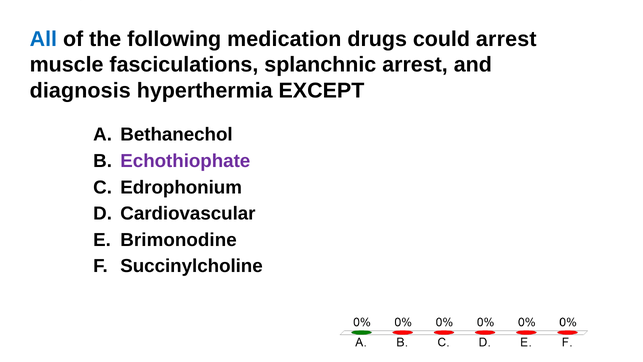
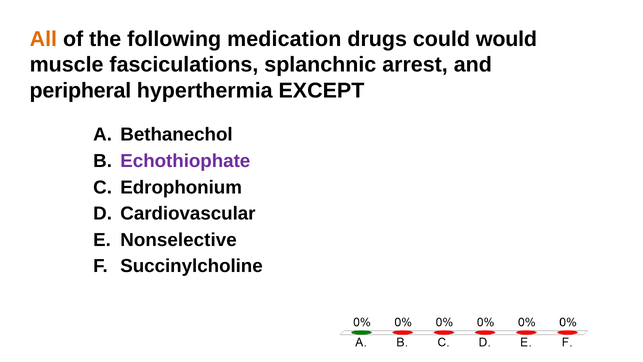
All colour: blue -> orange (43, 39)
could arrest: arrest -> would (506, 39)
diagnosis: diagnosis -> peripheral (80, 91)
Brimonodine: Brimonodine -> Nonselective (179, 240)
